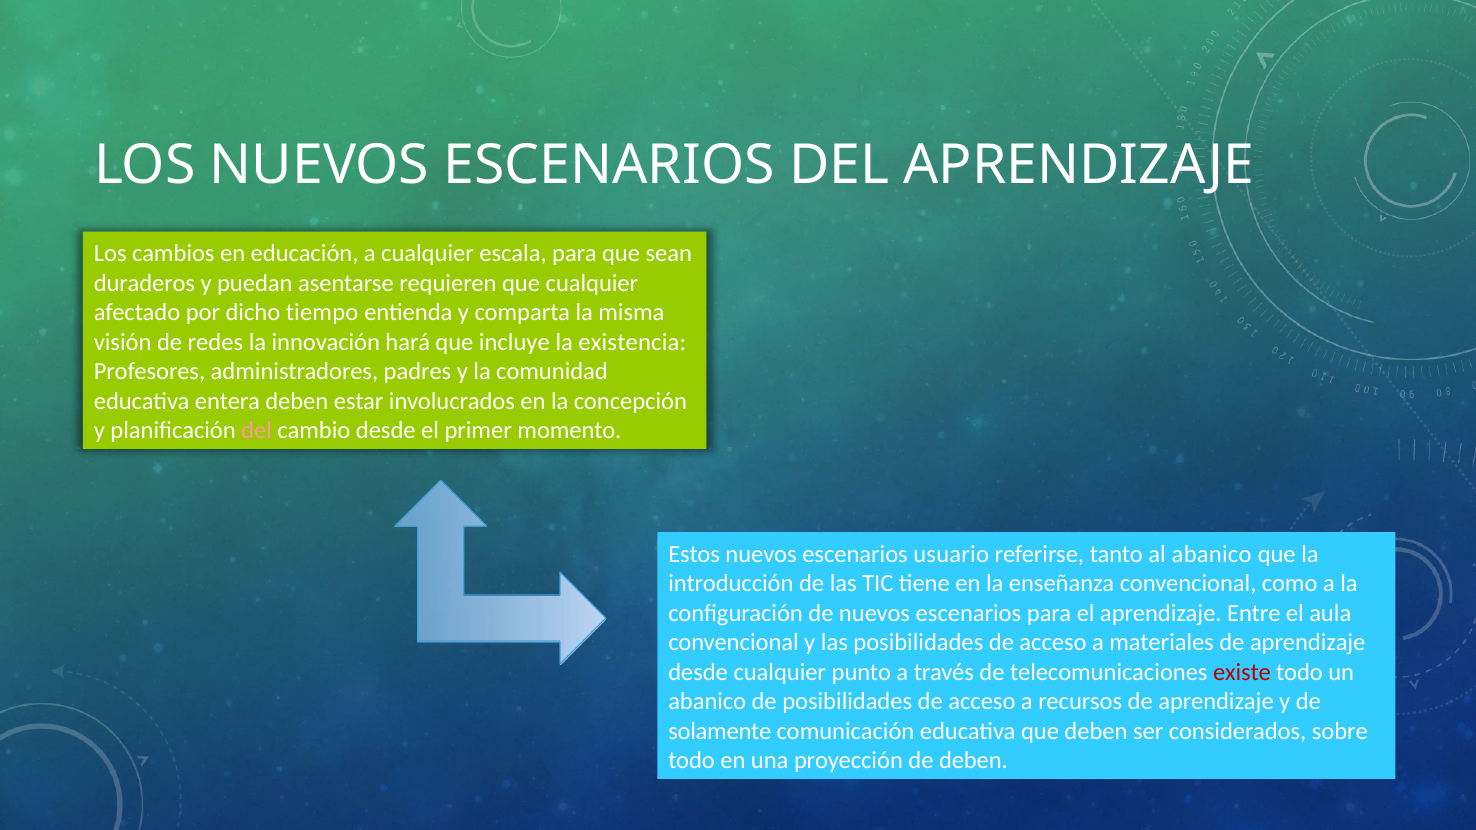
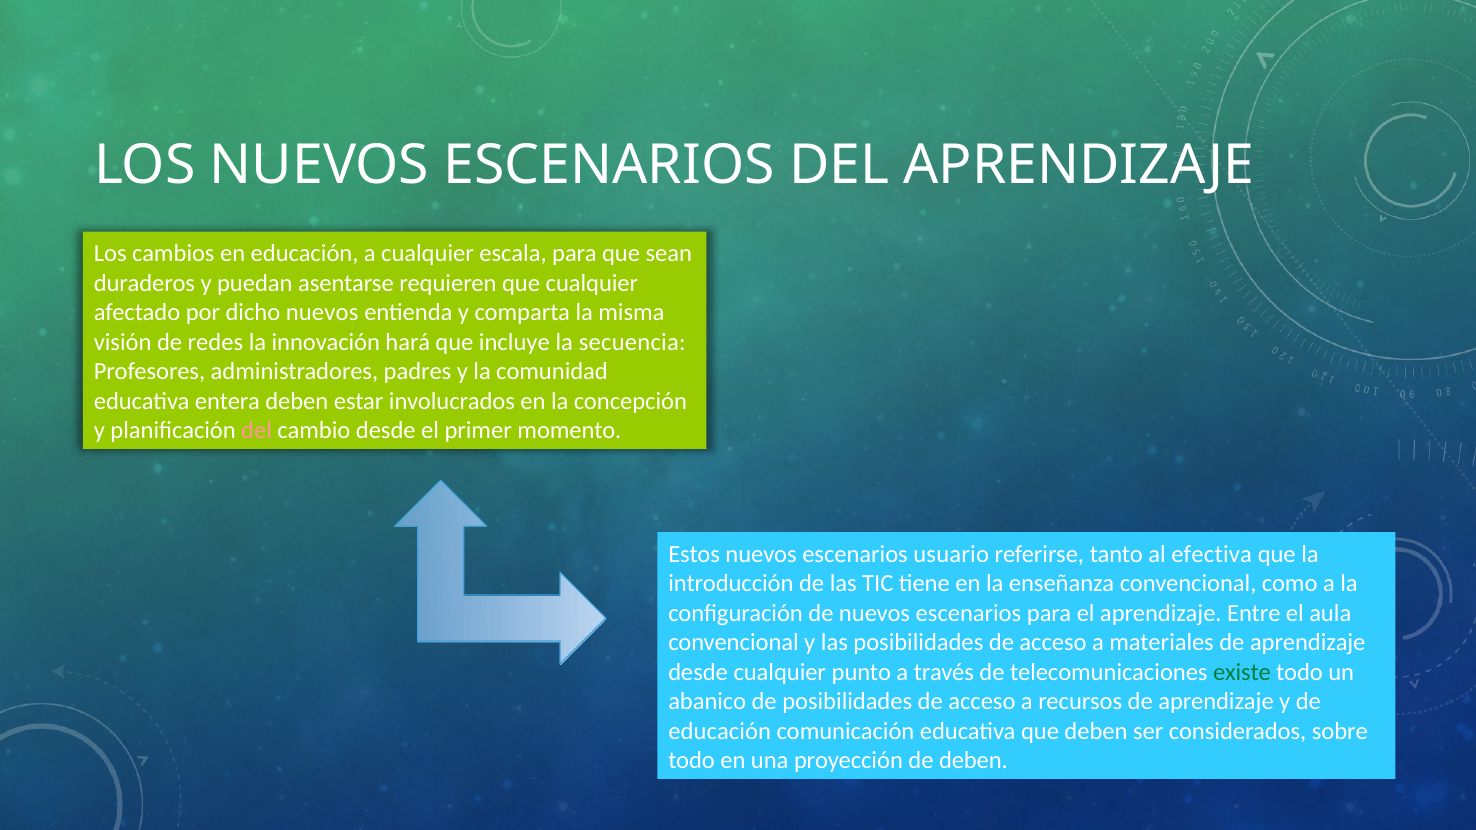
dicho tiempo: tiempo -> nuevos (322, 313)
existencia: existencia -> secuencia (632, 342)
al abanico: abanico -> efectiva (1212, 554)
existe colour: red -> green (1242, 672)
solamente: solamente -> educación (720, 731)
